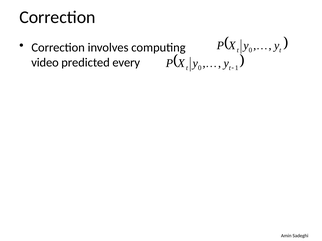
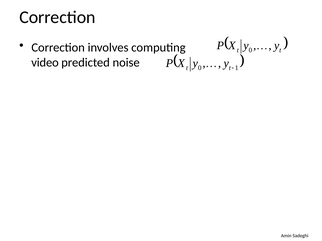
every: every -> noise (126, 63)
